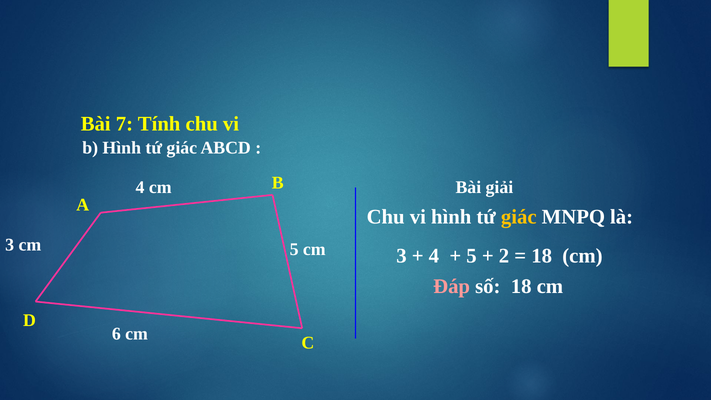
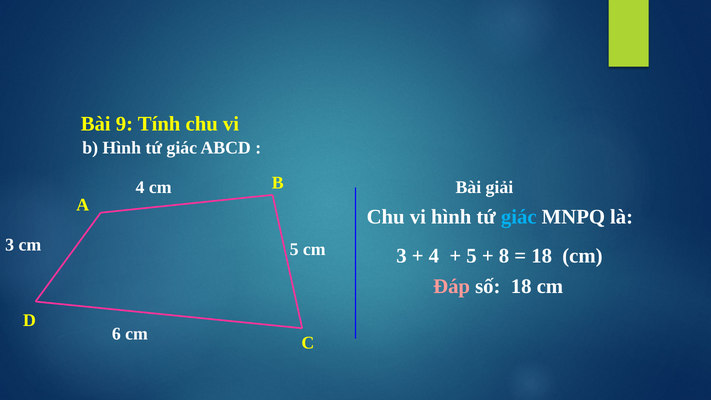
7: 7 -> 9 (124, 124)
giác colour: yellow -> light blue (519, 217)
2: 2 -> 8 (504, 256)
